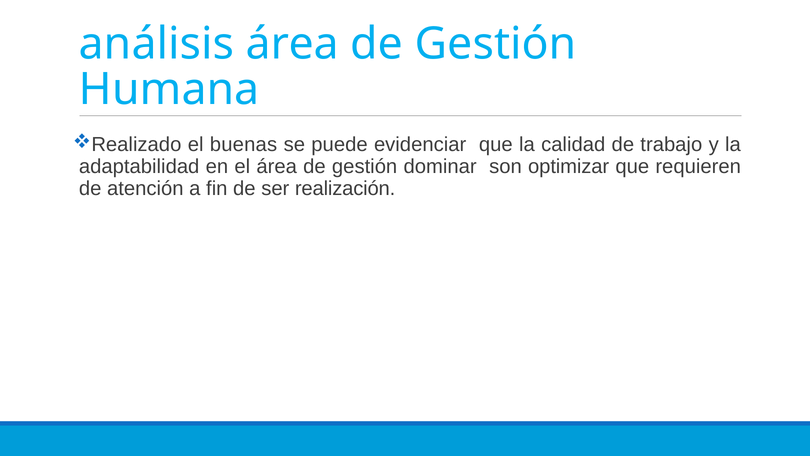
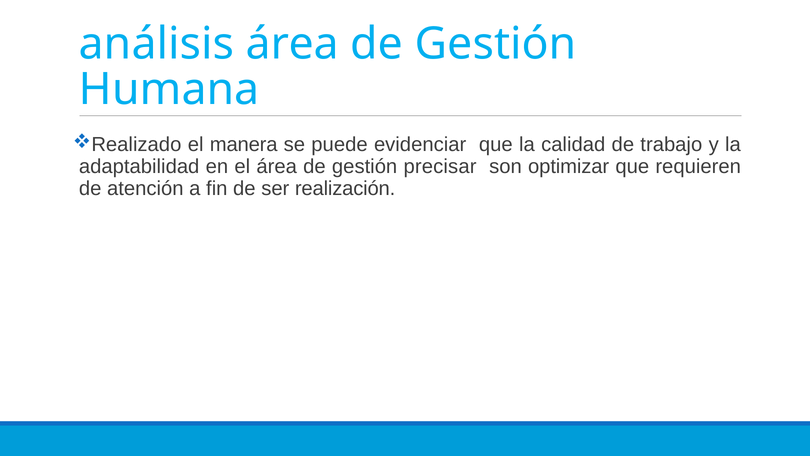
buenas: buenas -> manera (244, 145)
dominar: dominar -> precisar (440, 166)
